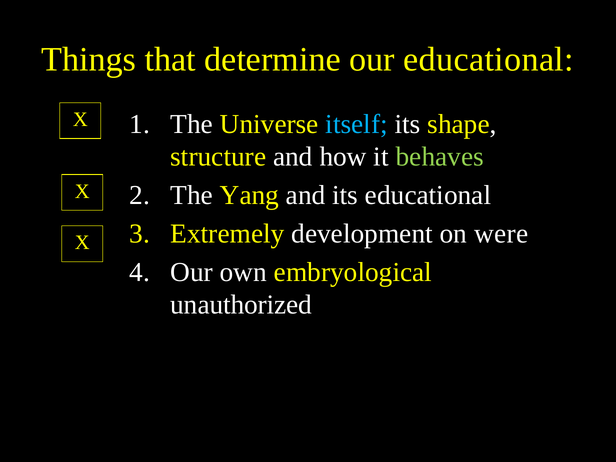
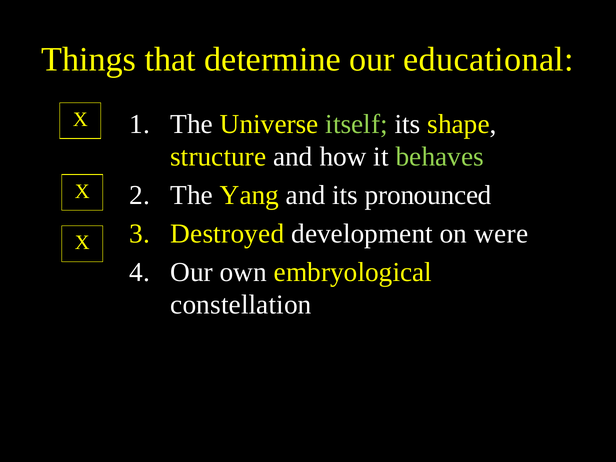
itself colour: light blue -> light green (357, 124)
its educational: educational -> pronounced (428, 195)
Extremely: Extremely -> Destroyed (227, 234)
unauthorized: unauthorized -> constellation (241, 305)
